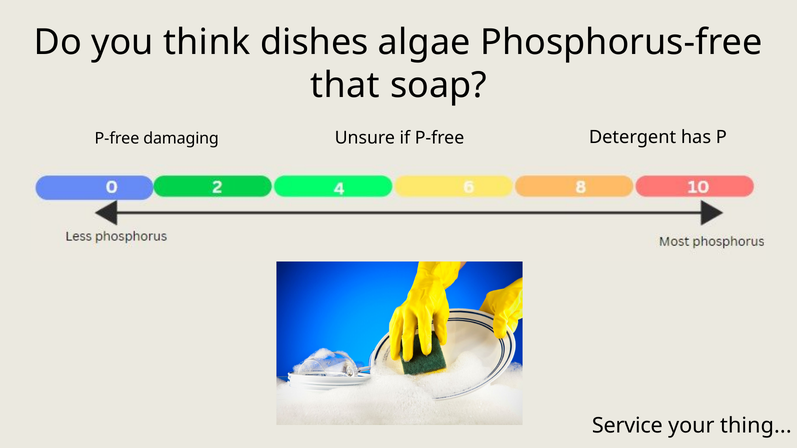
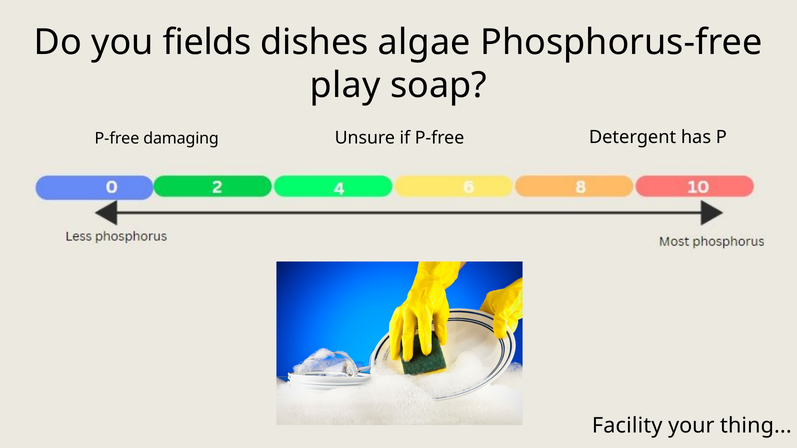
think: think -> fields (207, 42)
that: that -> play (345, 86)
Service: Service -> Facility (627, 426)
